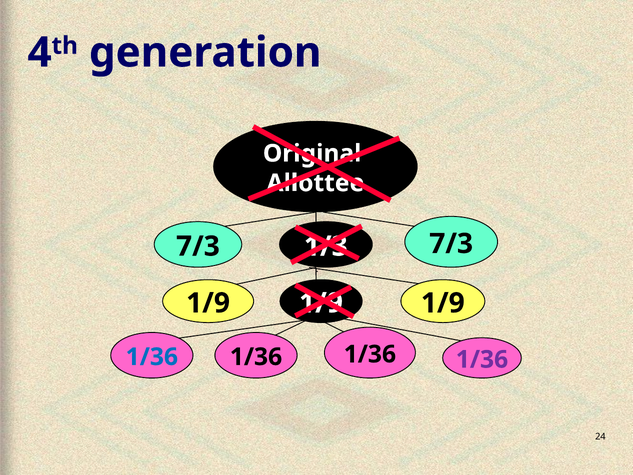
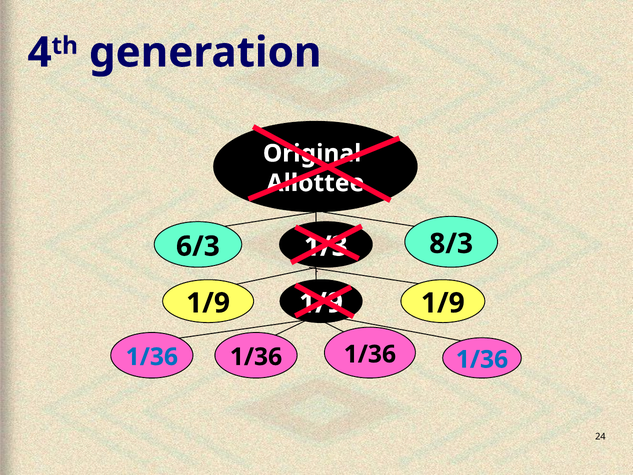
7/3: 7/3 -> 6/3 (198, 246)
7/3: 7/3 -> 8/3 (451, 244)
1/36 colour: purple -> blue (482, 359)
